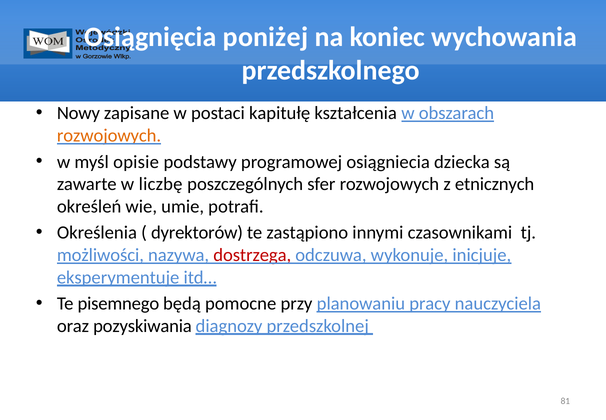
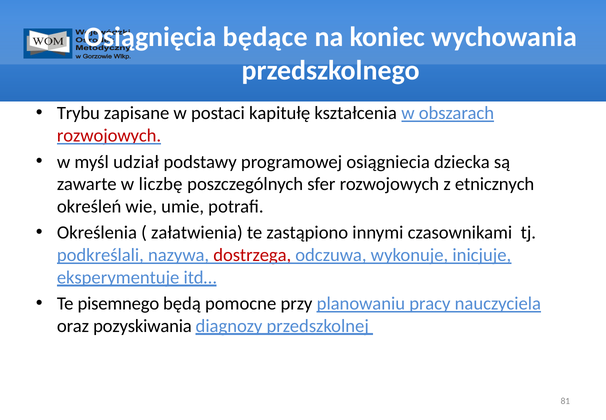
poniżej: poniżej -> będące (265, 37)
Nowy: Nowy -> Trybu (78, 113)
rozwojowych colour: orange -> red (109, 136)
opisie: opisie -> udział (136, 162)
dyrektorów: dyrektorów -> załatwienia (197, 233)
możliwości: możliwości -> podkreślali (100, 255)
